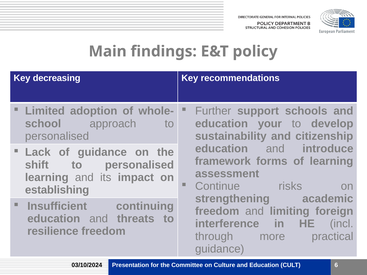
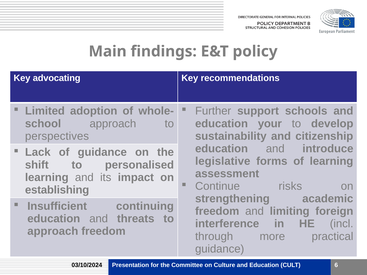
decreasing: decreasing -> advocating (57, 78)
personalised: personalised -> perspectives (57, 136)
framework: framework -> legislative (223, 161)
resilience: resilience -> approach (53, 231)
